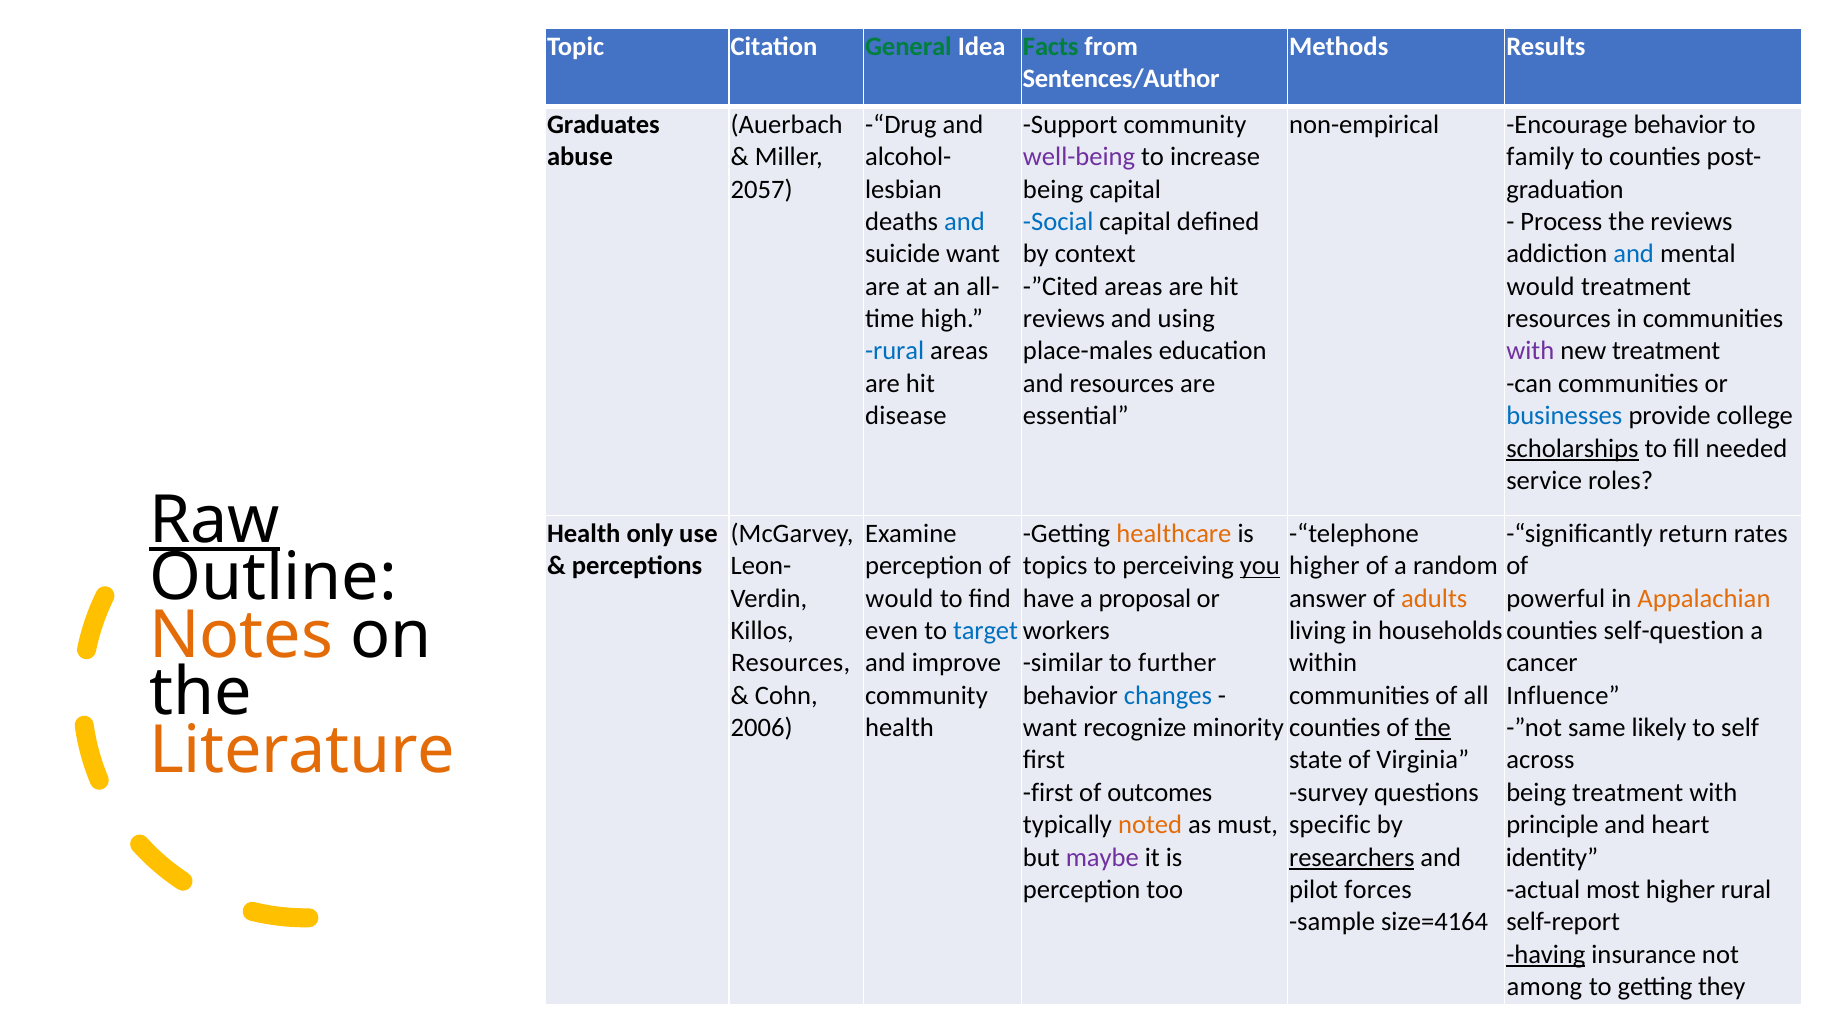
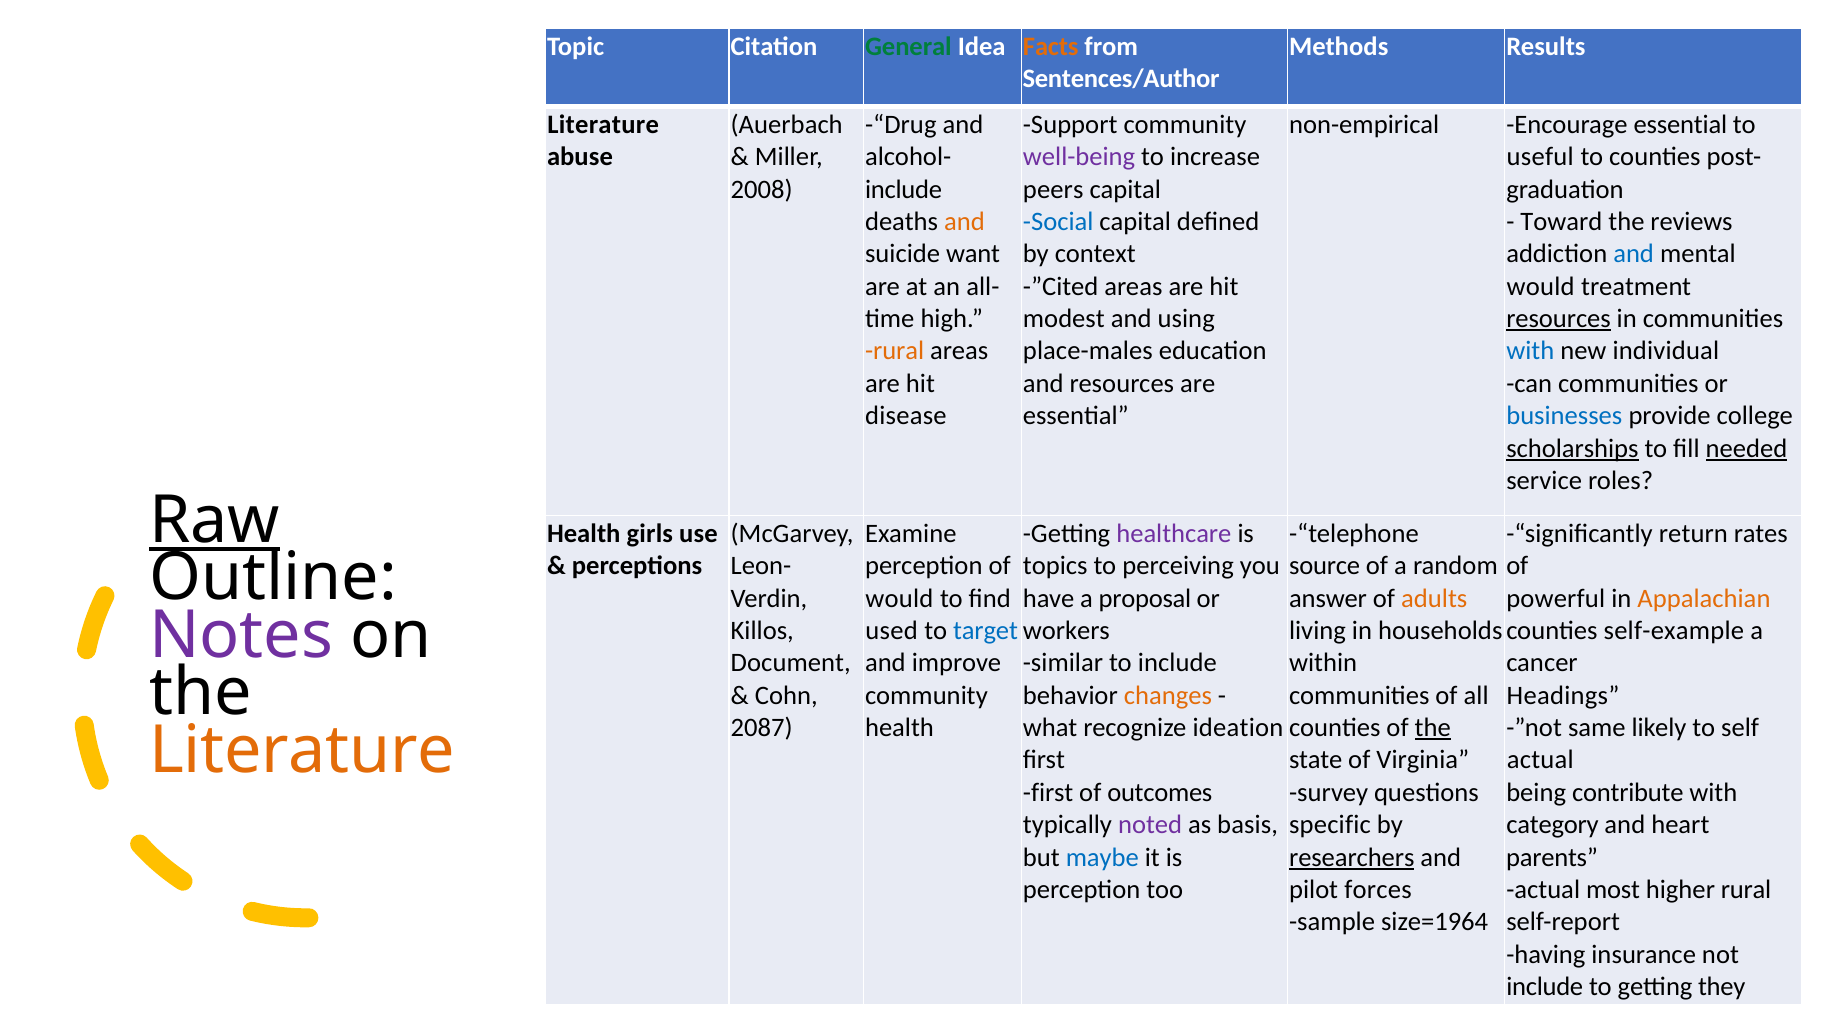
Facts colour: green -> orange (1051, 47)
Graduates: Graduates -> Literature (603, 125)
Encourage behavior: behavior -> essential (1680, 125)
family: family -> useful (1540, 157)
2057: 2057 -> 2008 (762, 189)
lesbian: lesbian -> include (904, 189)
being: being -> peers (1053, 189)
and colour: blue -> orange (965, 222)
Process: Process -> Toward (1561, 222)
reviews: reviews -> modest (1064, 319)
resources underline: none -> present (1559, 319)
rural colour: blue -> orange (895, 351)
with colour: purple -> blue (1530, 351)
new treatment: treatment -> individual (1666, 351)
needed underline: none -> present (1746, 448)
only: only -> girls (650, 534)
healthcare colour: orange -> purple (1174, 534)
you underline: present -> none (1260, 566)
higher: higher -> source (1325, 566)
Notes colour: orange -> purple (241, 635)
even: even -> used (892, 631)
self-question: self-question -> self-example (1674, 631)
Resources: Resources -> Document (791, 663)
to further: further -> include (1177, 663)
changes colour: blue -> orange (1168, 695)
Influence: Influence -> Headings (1563, 695)
2006: 2006 -> 2087 (762, 728)
want: want -> what (1050, 728)
minority: minority -> ideation (1238, 728)
across: across -> actual (1540, 760)
being treatment: treatment -> contribute (1628, 793)
noted colour: orange -> purple (1150, 825)
must: must -> basis (1248, 825)
principle: principle -> category (1552, 825)
maybe colour: purple -> blue (1102, 857)
identity: identity -> parents (1552, 857)
size=4164: size=4164 -> size=1964 (1435, 922)
having underline: present -> none (1546, 954)
among: among -> include (1545, 987)
